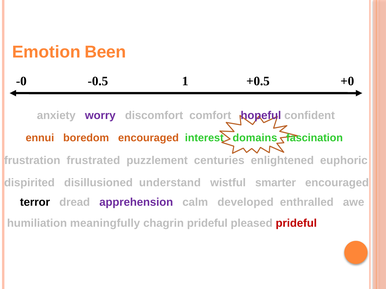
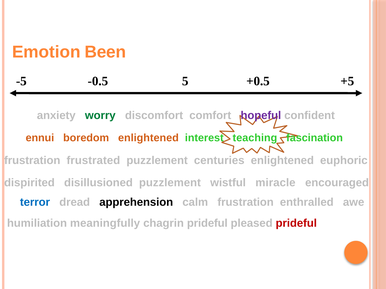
-0: -0 -> -5 (21, 81)
1: 1 -> 5 (185, 81)
+0: +0 -> +5 (347, 81)
worry colour: purple -> green (100, 116)
boredom encouraged: encouraged -> enlightened (148, 138)
domains: domains -> teaching (255, 138)
disillusioned understand: understand -> puzzlement (170, 183)
smarter: smarter -> miracle (275, 183)
terror colour: black -> blue (35, 202)
apprehension colour: purple -> black (136, 202)
calm developed: developed -> frustration (246, 202)
